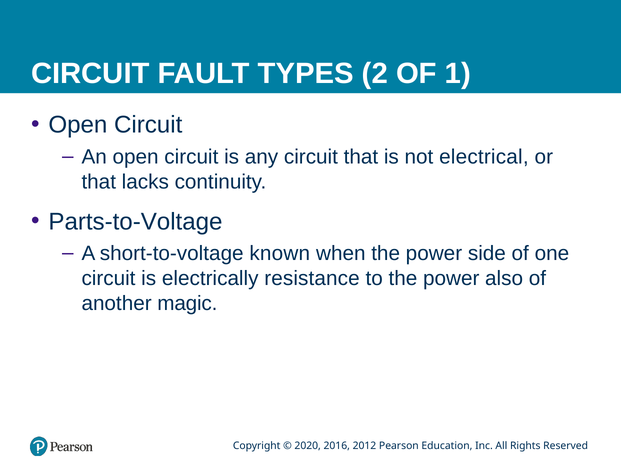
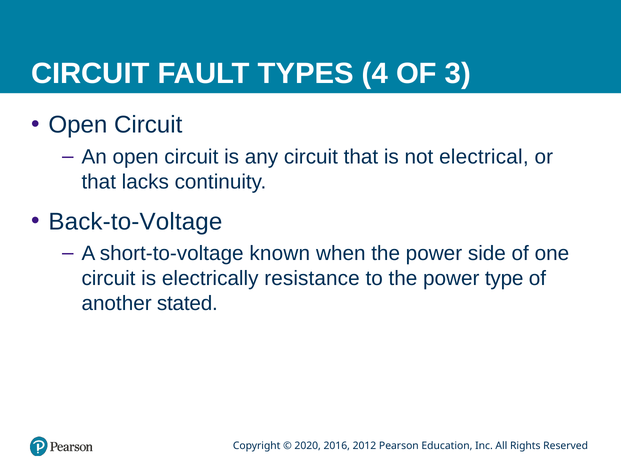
2: 2 -> 4 (375, 74)
1: 1 -> 3 (458, 74)
Parts-to-Voltage: Parts-to-Voltage -> Back-to-Voltage (135, 222)
also: also -> type (504, 278)
magic: magic -> stated (187, 303)
